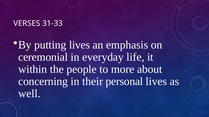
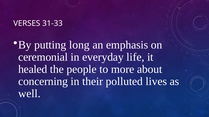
putting lives: lives -> long (79, 45)
within: within -> healed (33, 70)
personal: personal -> polluted (124, 82)
